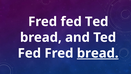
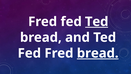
Ted underline: none -> present (97, 22)
